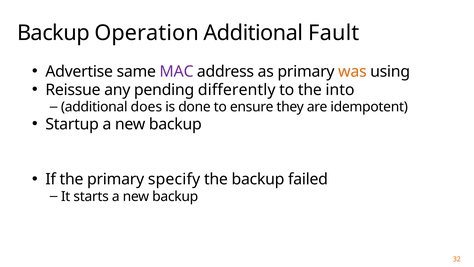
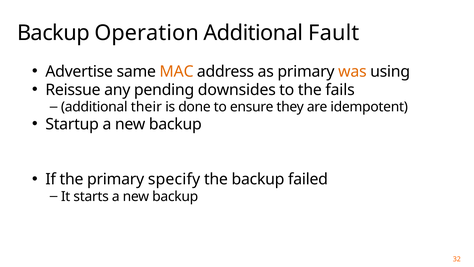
MAC colour: purple -> orange (177, 71)
differently: differently -> downsides (237, 90)
into: into -> fails (340, 90)
does: does -> their (146, 107)
